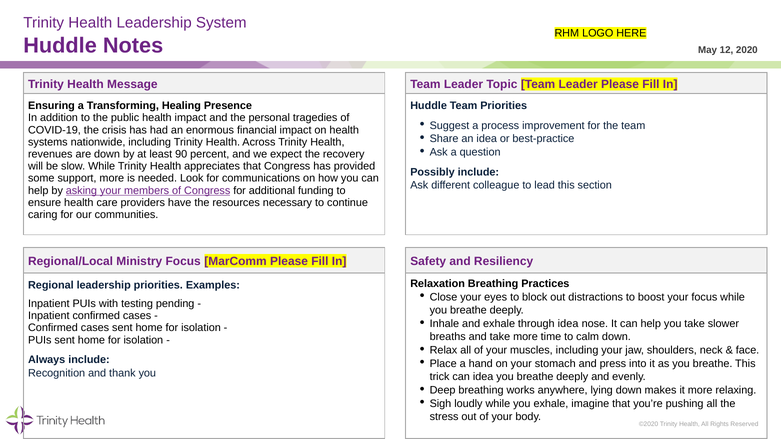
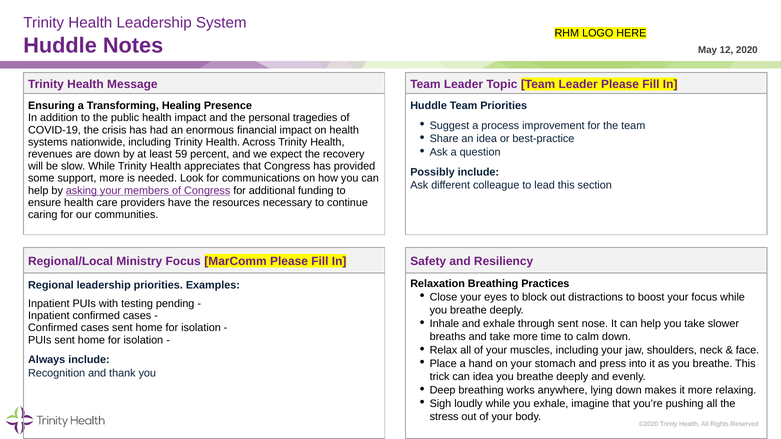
90: 90 -> 59 (181, 154)
through idea: idea -> sent (568, 324)
